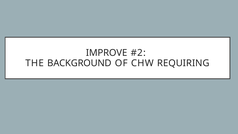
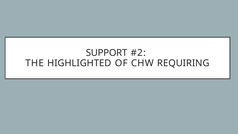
IMPROVE: IMPROVE -> SUPPORT (107, 53)
BACKGROUND: BACKGROUND -> HIGHLIGHTED (79, 63)
